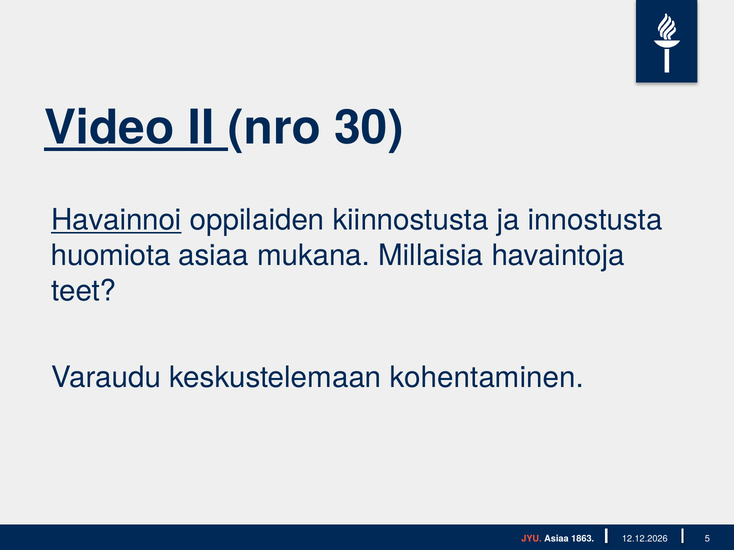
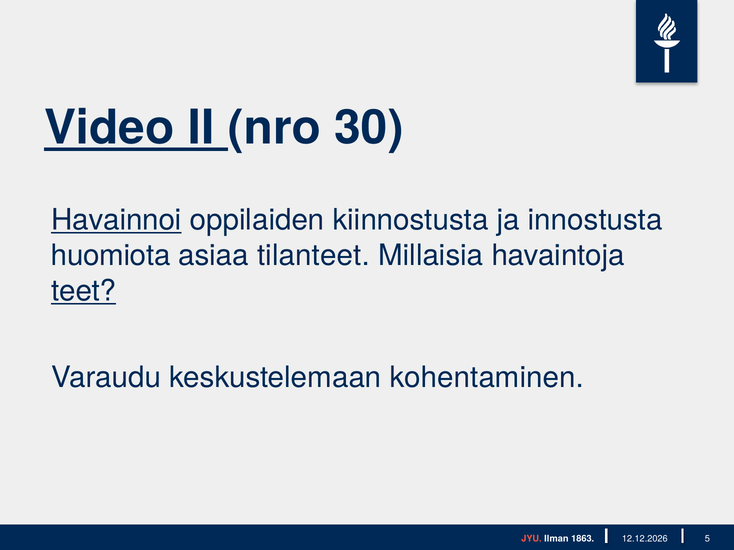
mukana: mukana -> tilanteet (313, 256)
teet underline: none -> present (84, 291)
JYU Asiaa: Asiaa -> Ilman (556, 539)
